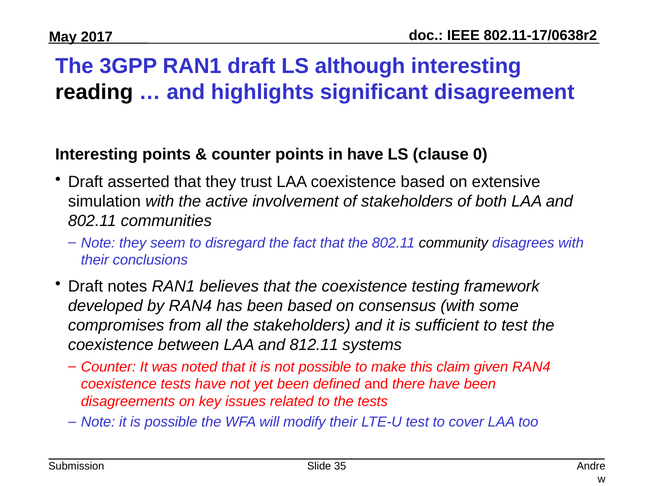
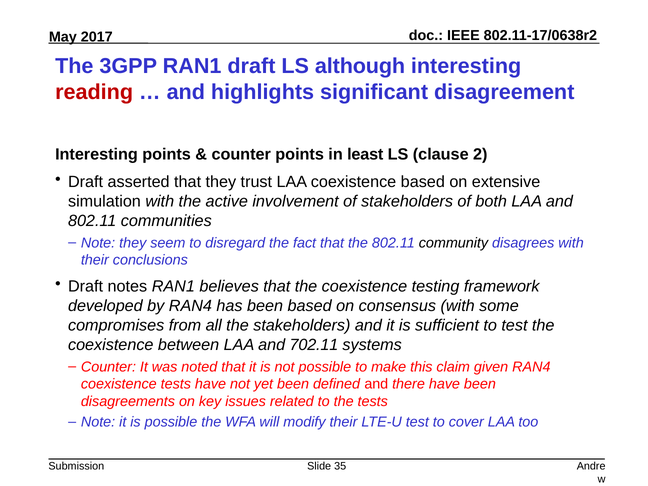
reading colour: black -> red (94, 92)
in have: have -> least (365, 155)
0: 0 -> 2 (480, 155)
812.11: 812.11 -> 702.11 (314, 345)
